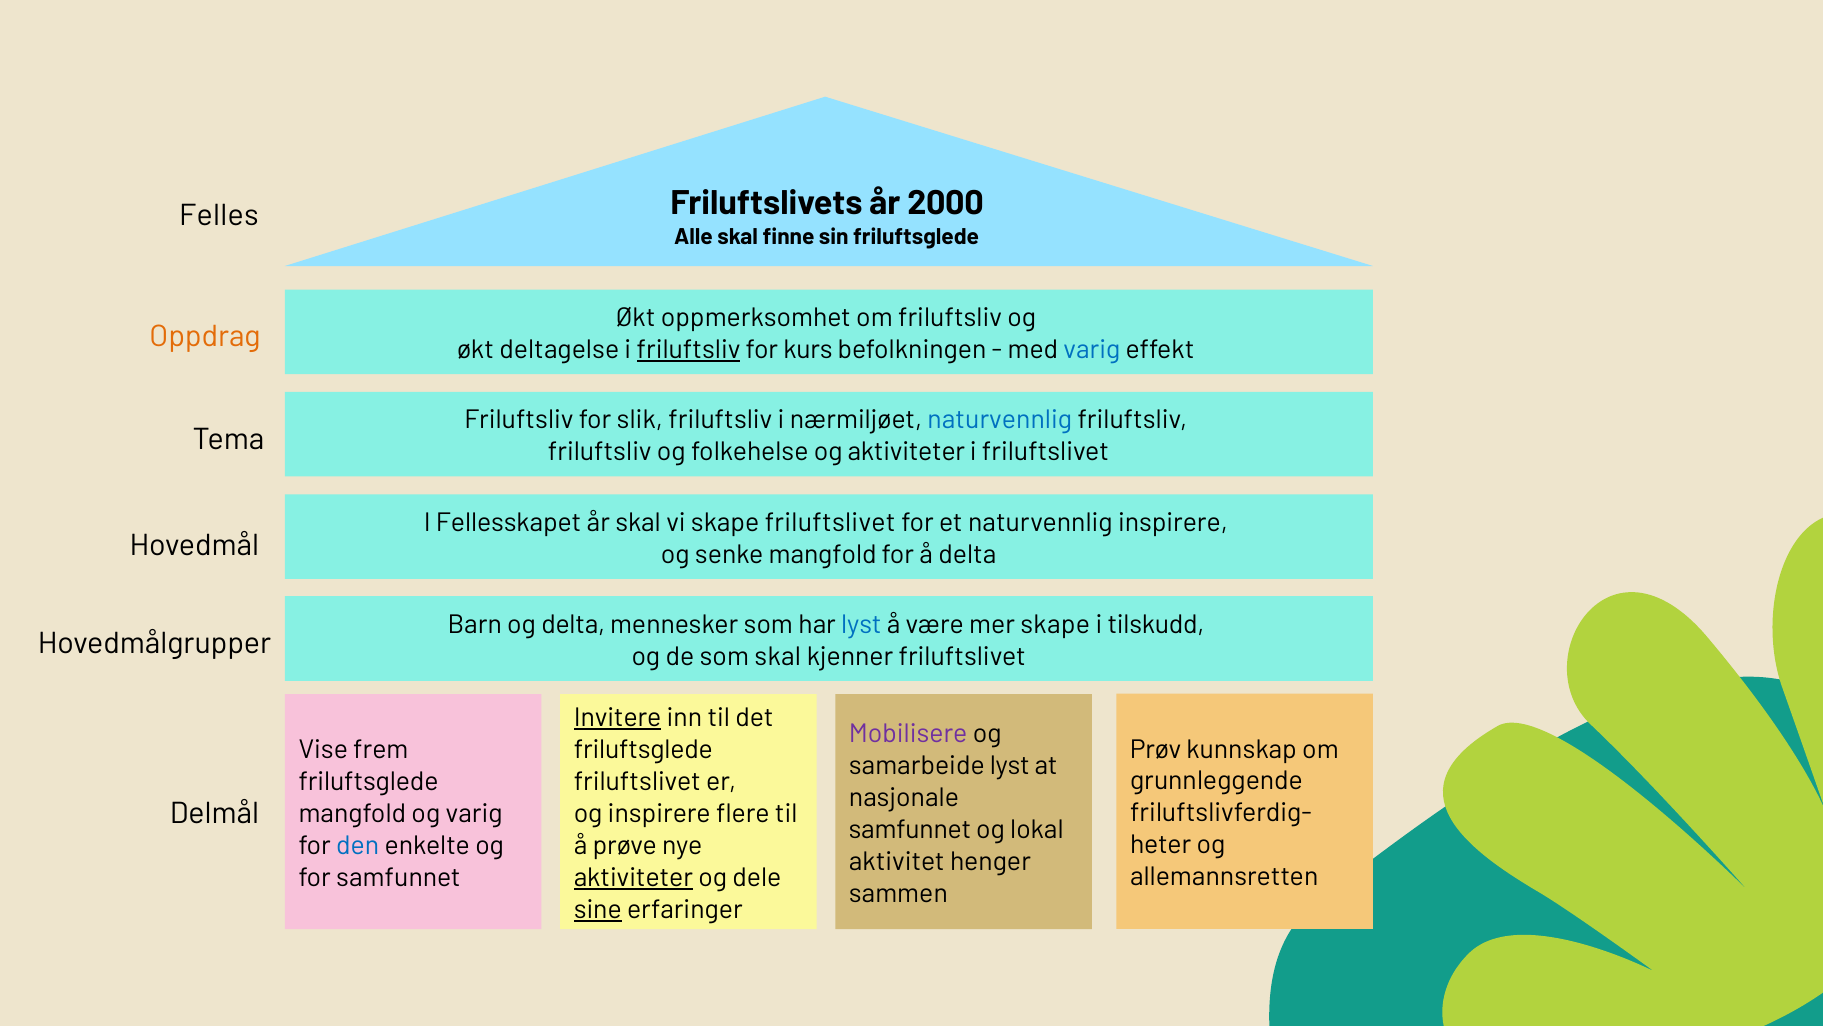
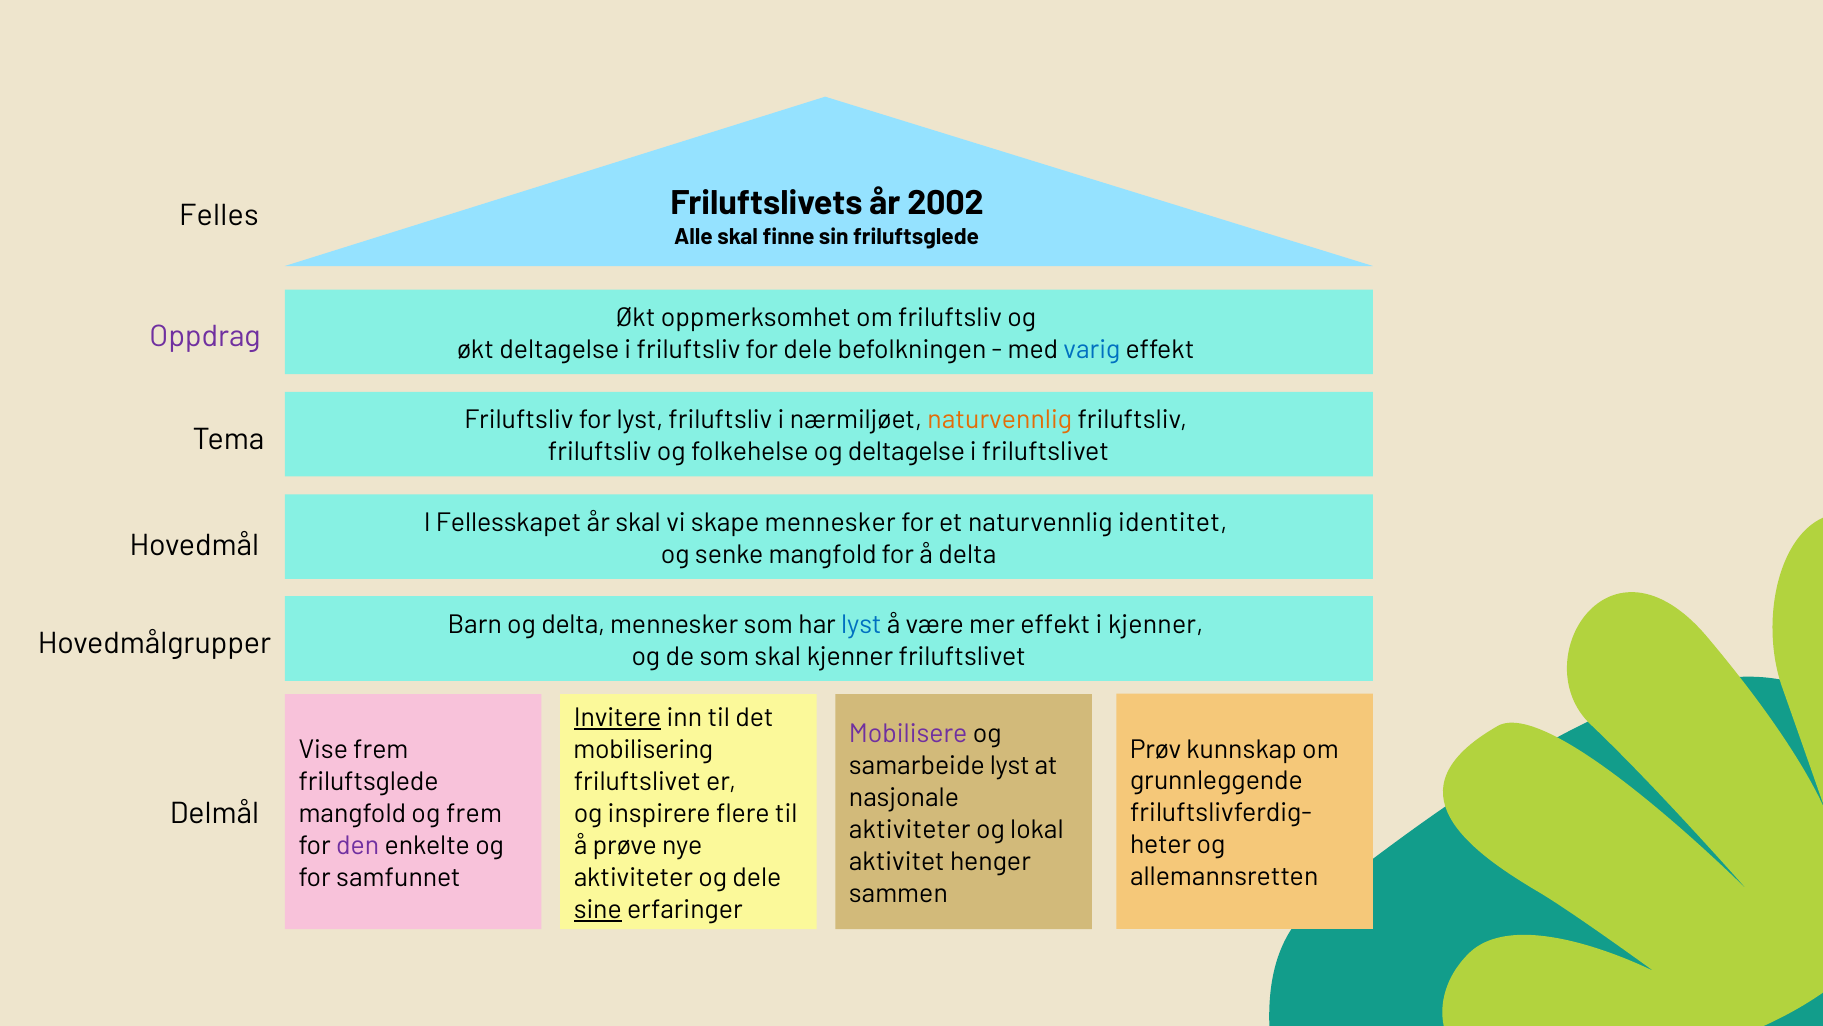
2000: 2000 -> 2002 (946, 203)
Oppdrag colour: orange -> purple (205, 336)
friluftsliv underline: present -> none (689, 350)
for kurs: kurs -> dele (808, 350)
for slik: slik -> lyst (640, 420)
naturvennlig colour: blue -> orange (1000, 420)
og aktiviteter: aktiviteter -> deltagelse (906, 452)
skape friluftslivet: friluftslivet -> mennesker (830, 522)
naturvennlig inspirere: inspirere -> identitet (1173, 522)
mer skape: skape -> effekt (1055, 624)
i tilskudd: tilskudd -> kjenner (1156, 624)
friluftsglede: friluftsglede -> mobilisering (643, 749)
og varig: varig -> frem (474, 813)
samfunnet: samfunnet -> aktiviteter (910, 829)
den colour: blue -> purple (358, 845)
aktiviteter underline: present -> none (633, 877)
